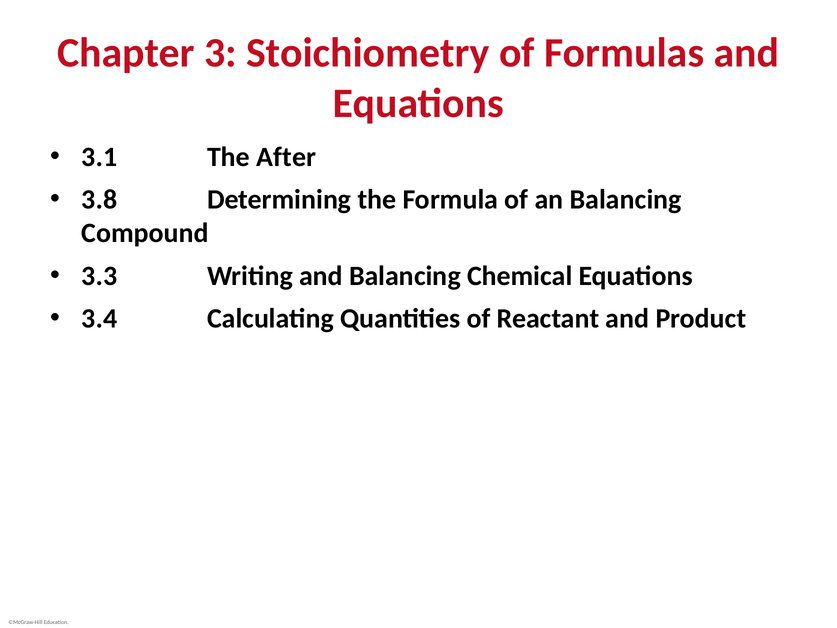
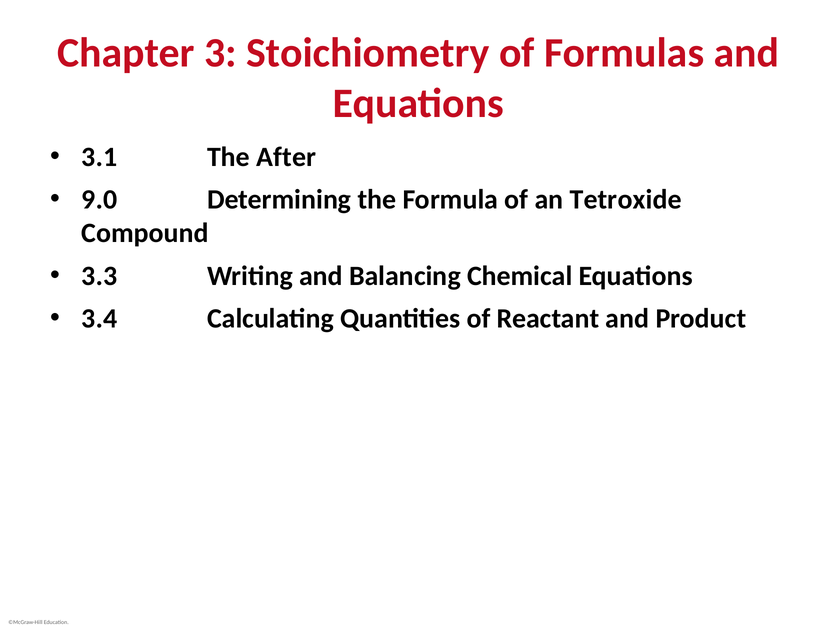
3.8: 3.8 -> 9.0 (99, 200)
an Balancing: Balancing -> Tetroxide (626, 200)
